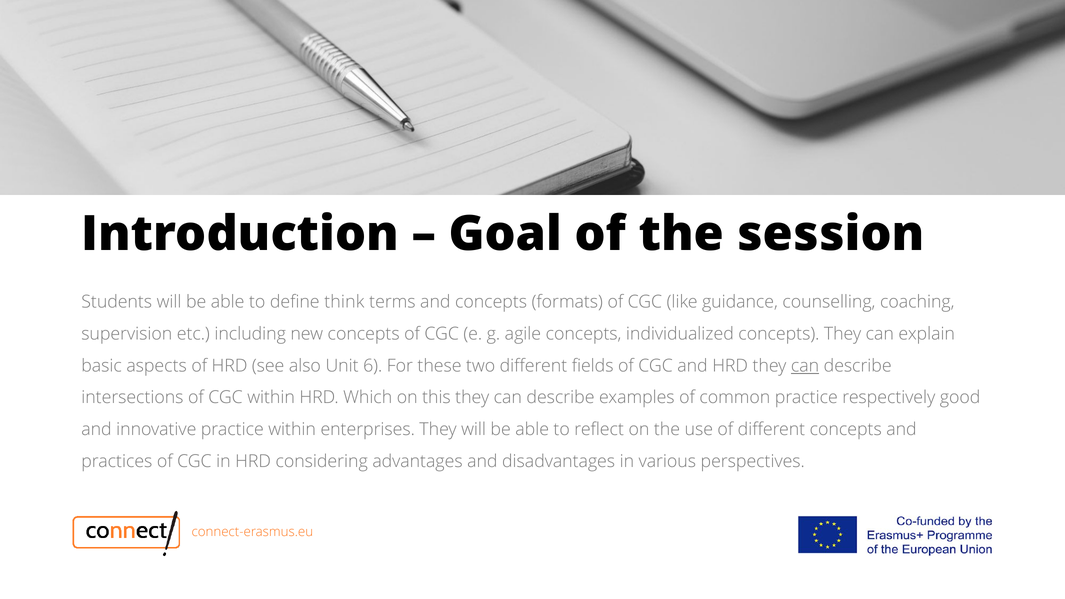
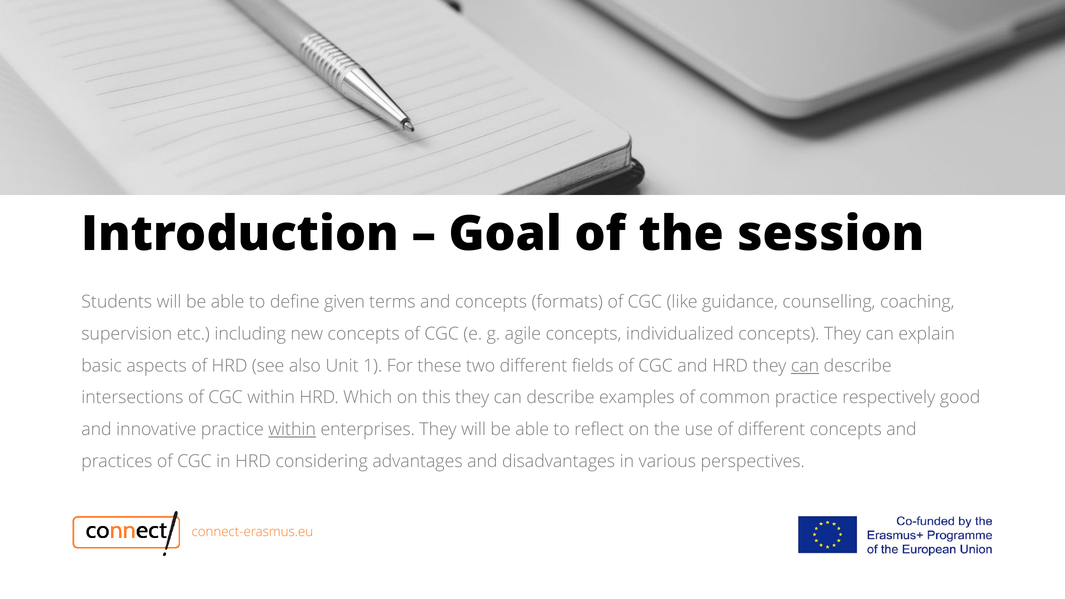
think: think -> given (345, 302)
6: 6 -> 1 (373, 366)
within underline: none -> present (292, 430)
